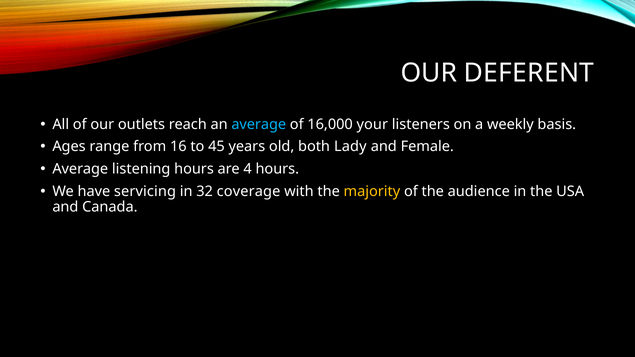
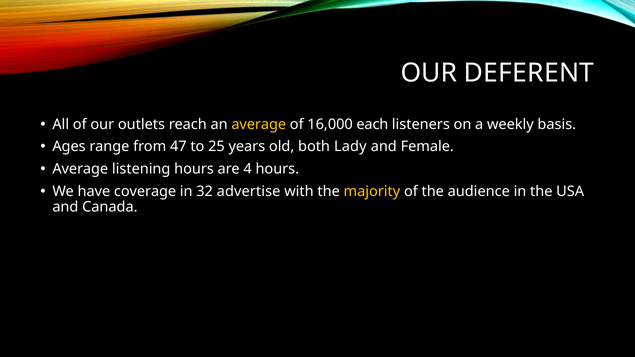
average colour: light blue -> yellow (259, 124)
your: your -> each (372, 124)
16: 16 -> 47 (178, 147)
45: 45 -> 25 (216, 147)
servicing: servicing -> coverage (145, 191)
coverage: coverage -> advertise (249, 191)
